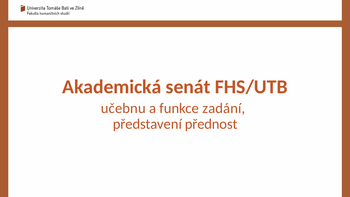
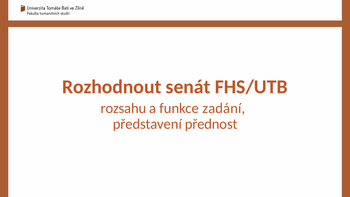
Akademická: Akademická -> Rozhodnout (112, 87)
učebnu: učebnu -> rozsahu (123, 108)
